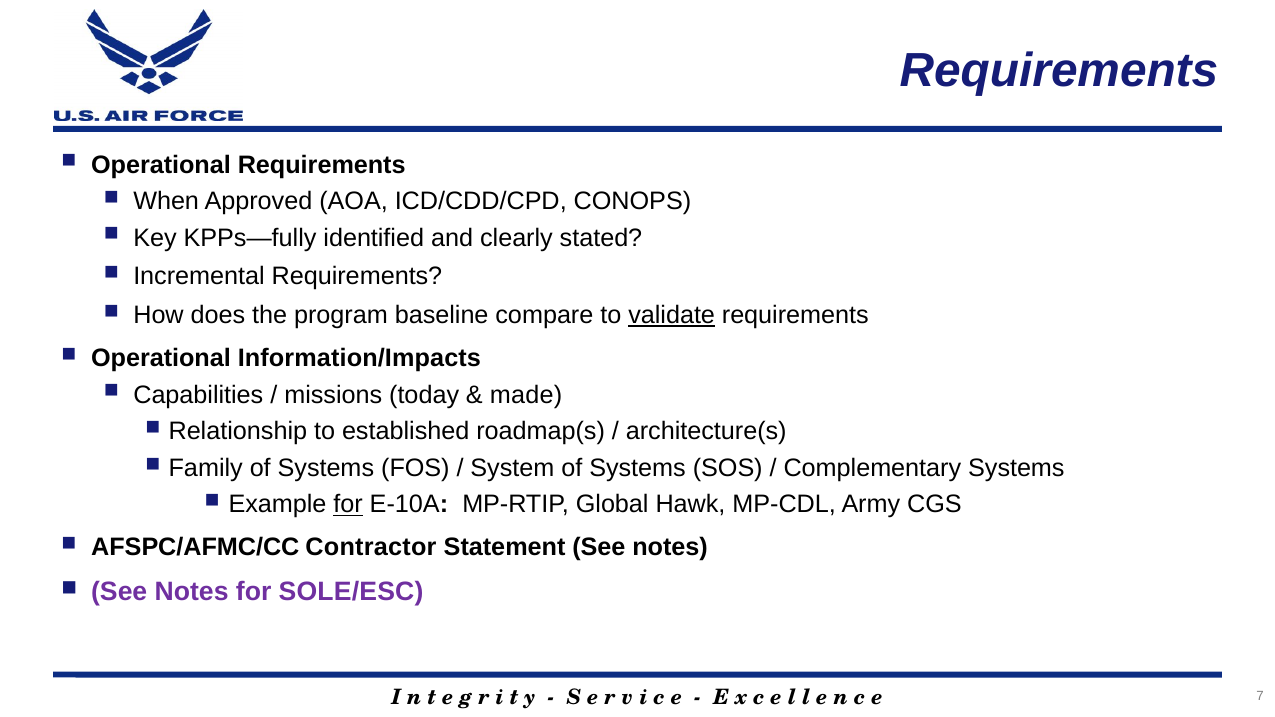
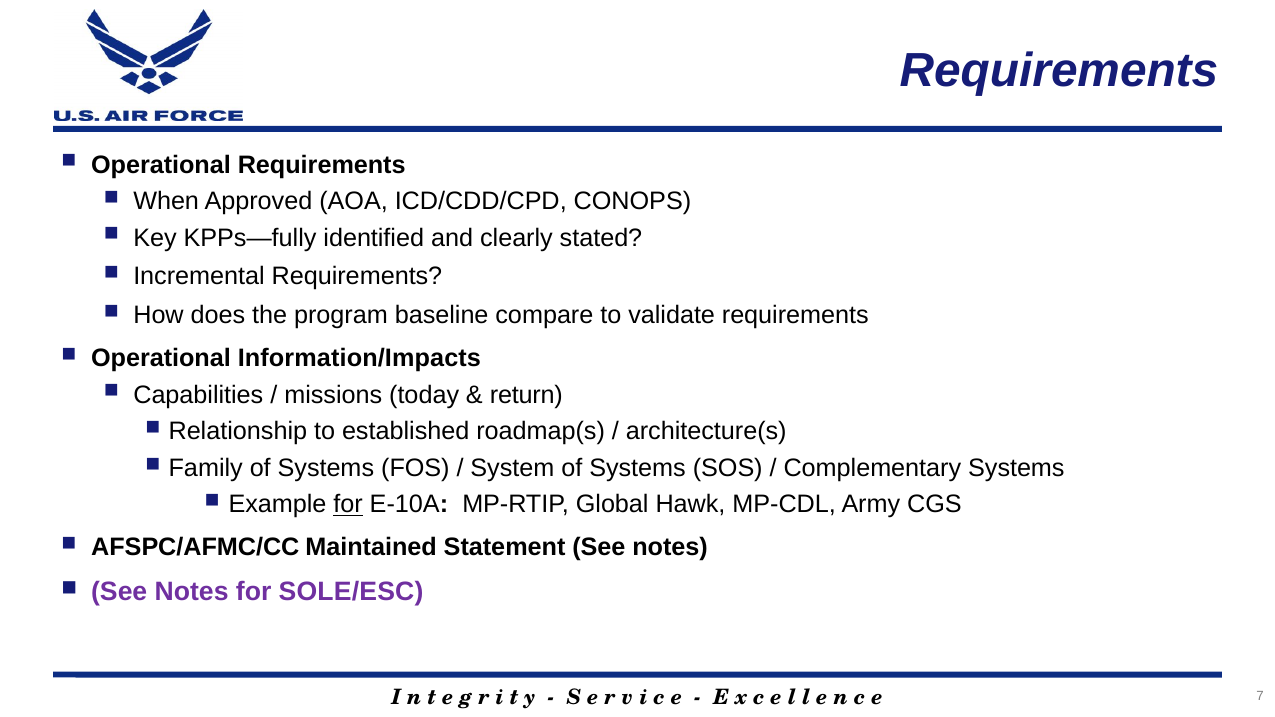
validate underline: present -> none (672, 315)
made: made -> return (526, 395)
Contractor: Contractor -> Maintained (371, 548)
